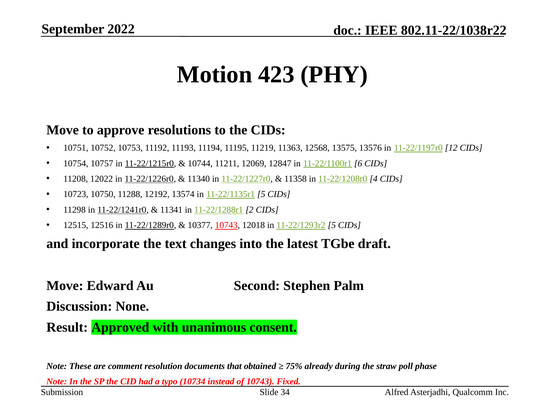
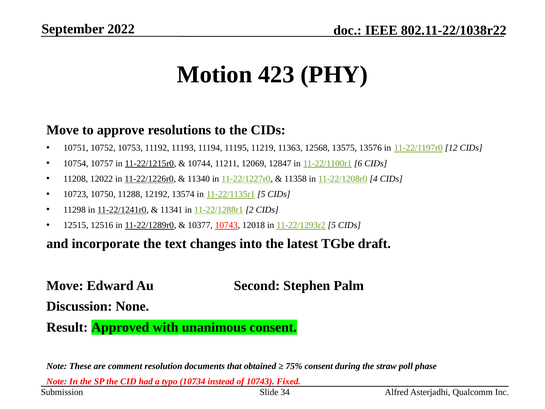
75% already: already -> consent (319, 366)
